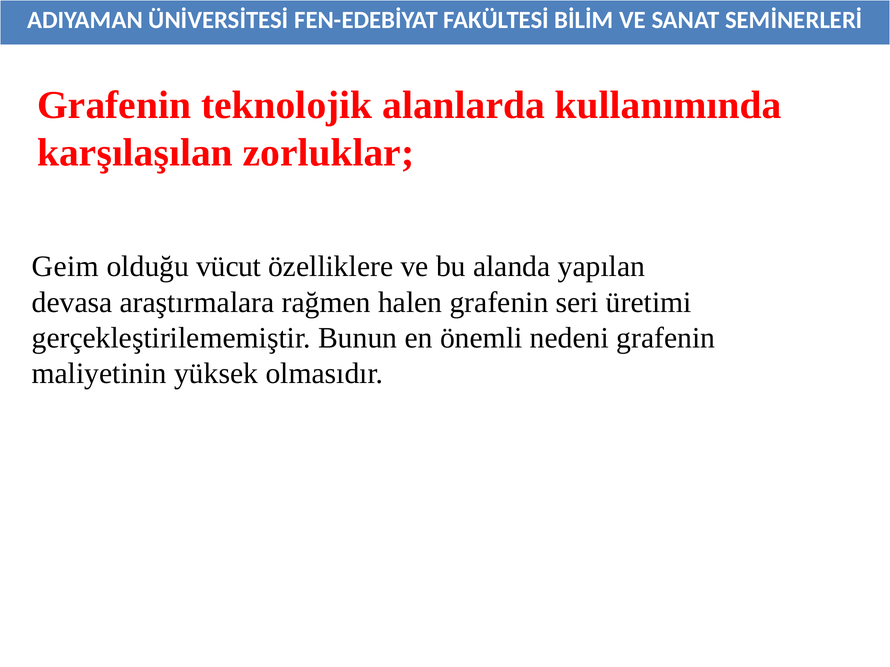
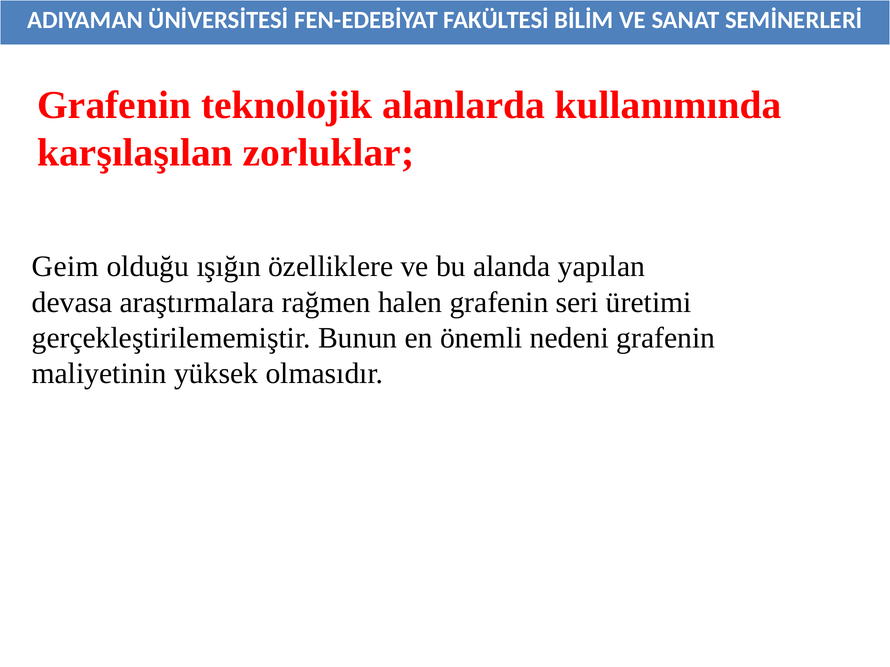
vücut: vücut -> ışığın (229, 267)
